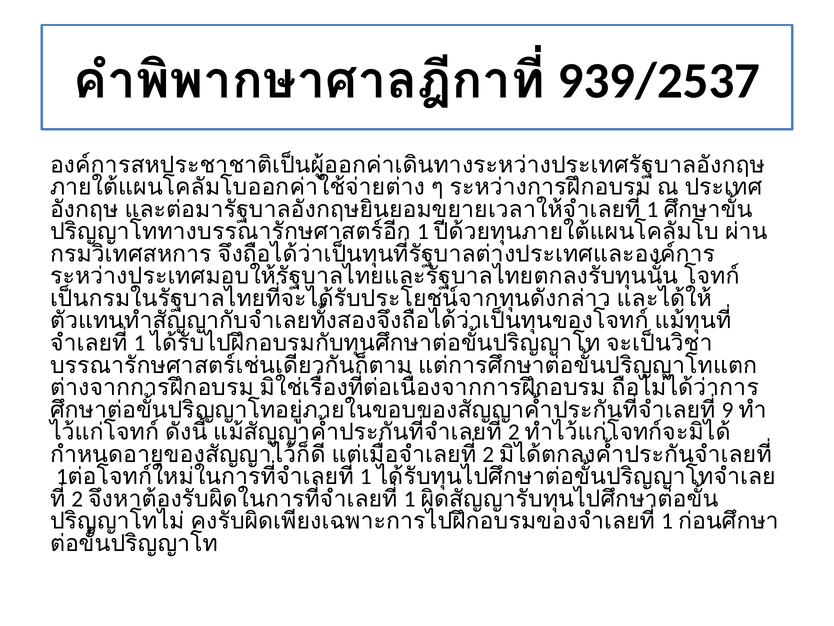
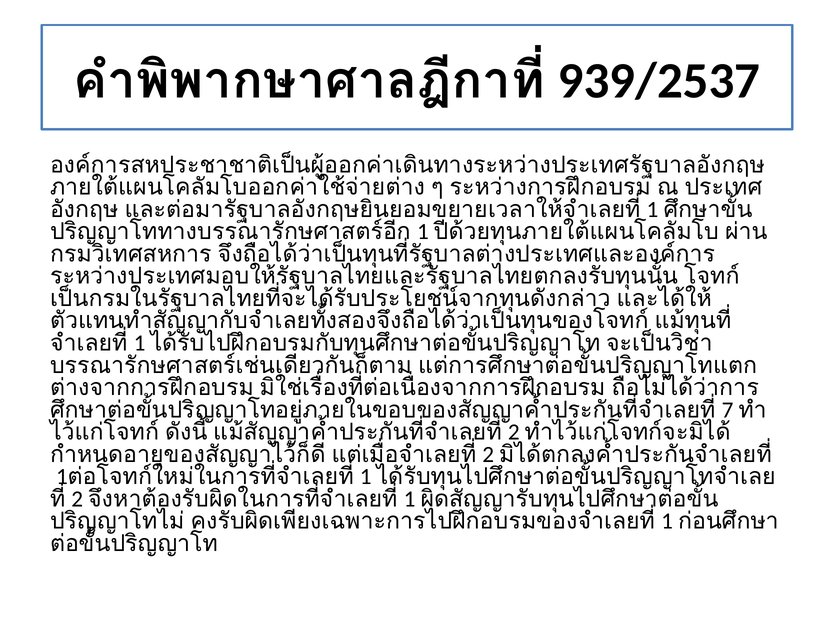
9: 9 -> 7 (728, 410)
